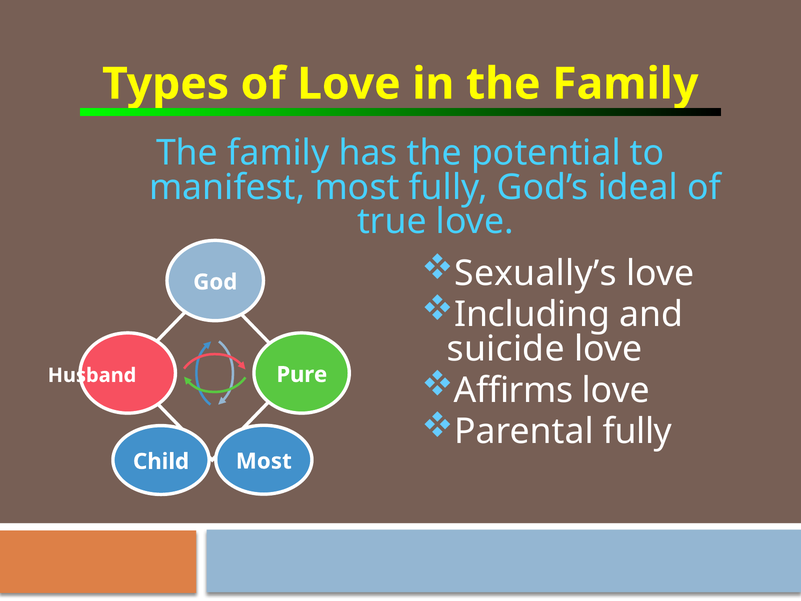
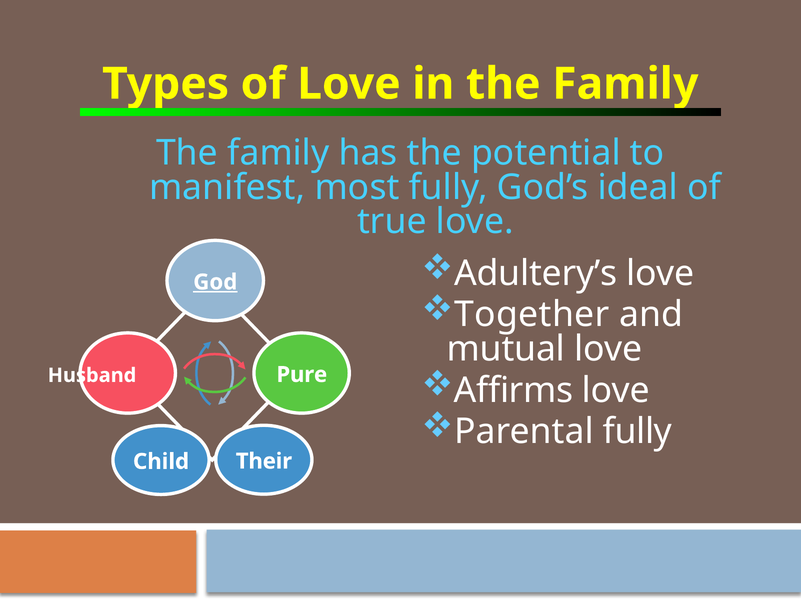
Sexually’s: Sexually’s -> Adultery’s (536, 273)
God underline: none -> present (215, 282)
Including: Including -> Together (532, 315)
suicide: suicide -> mutual (506, 349)
Child Most: Most -> Their (264, 461)
